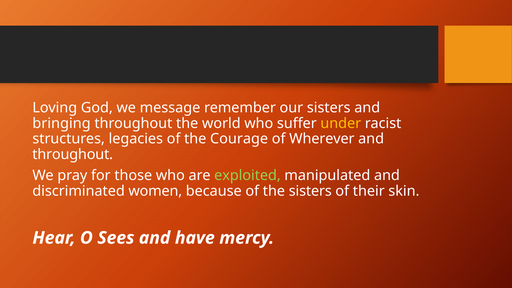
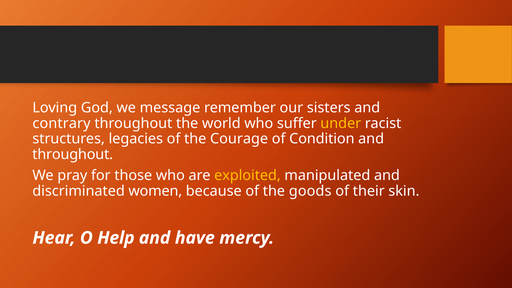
bringing: bringing -> contrary (61, 123)
Wherever: Wherever -> Condition (322, 139)
exploited colour: light green -> yellow (247, 175)
the sisters: sisters -> goods (310, 191)
Sees: Sees -> Help (116, 238)
